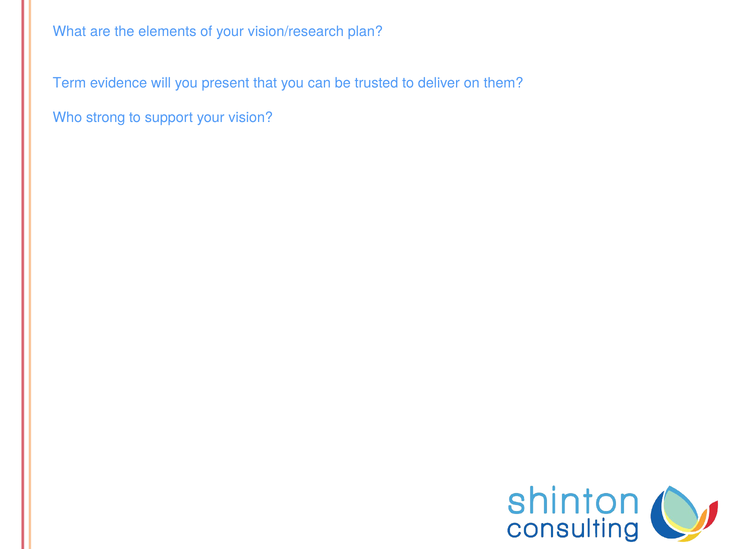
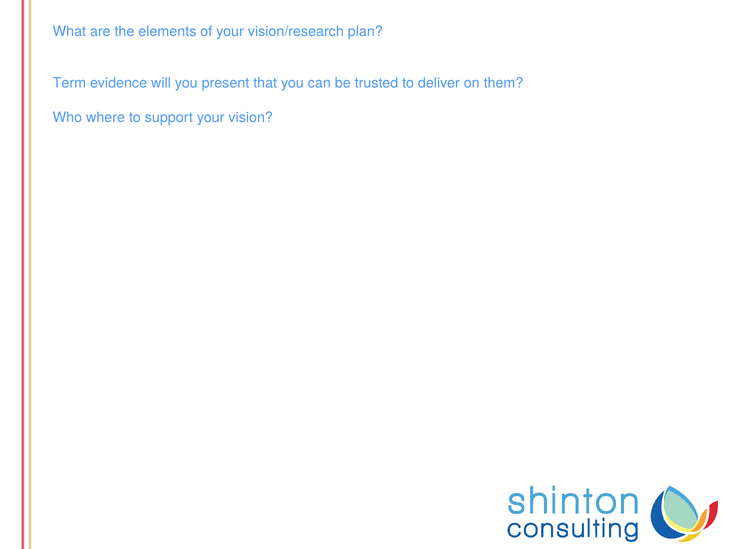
strong: strong -> where (106, 117)
